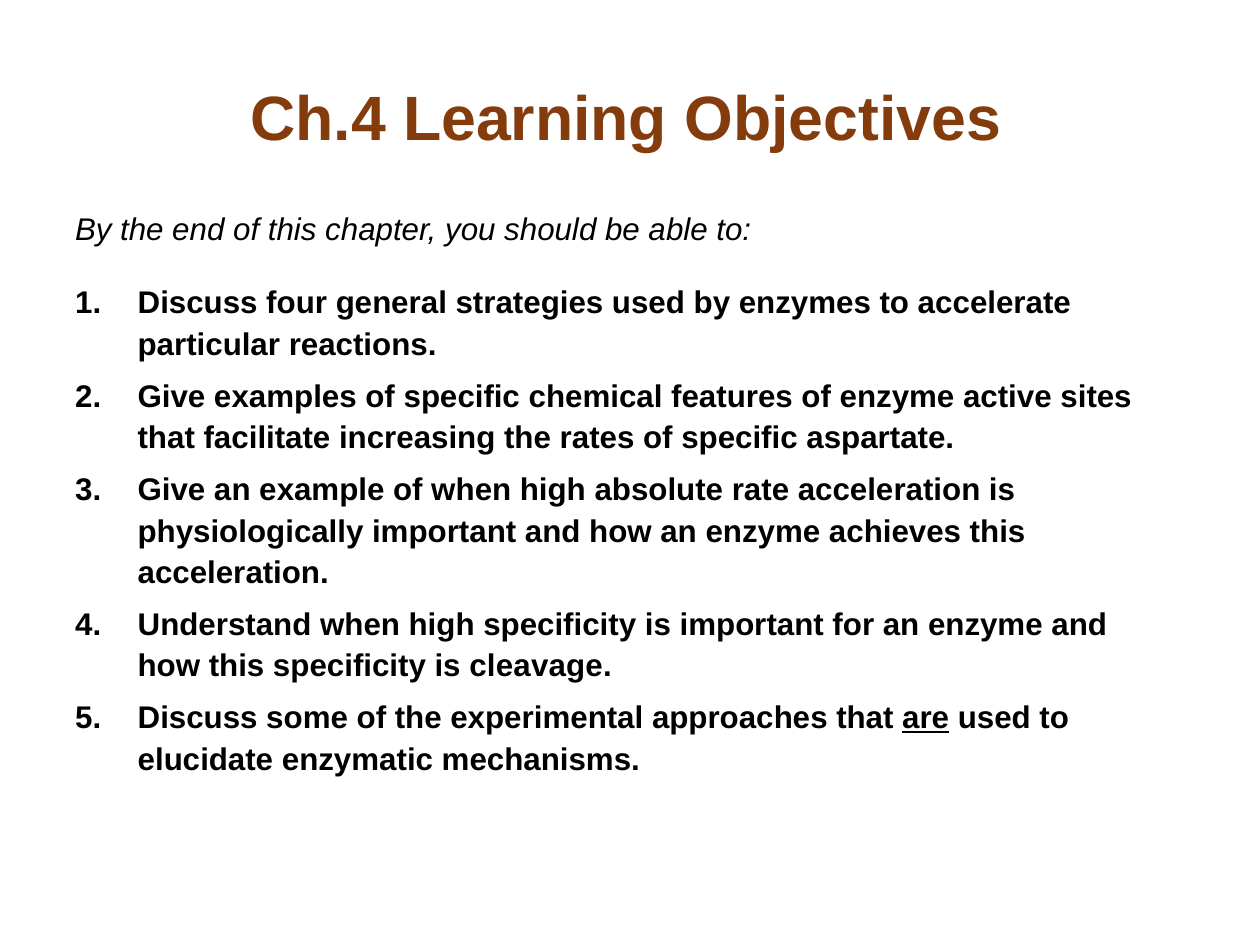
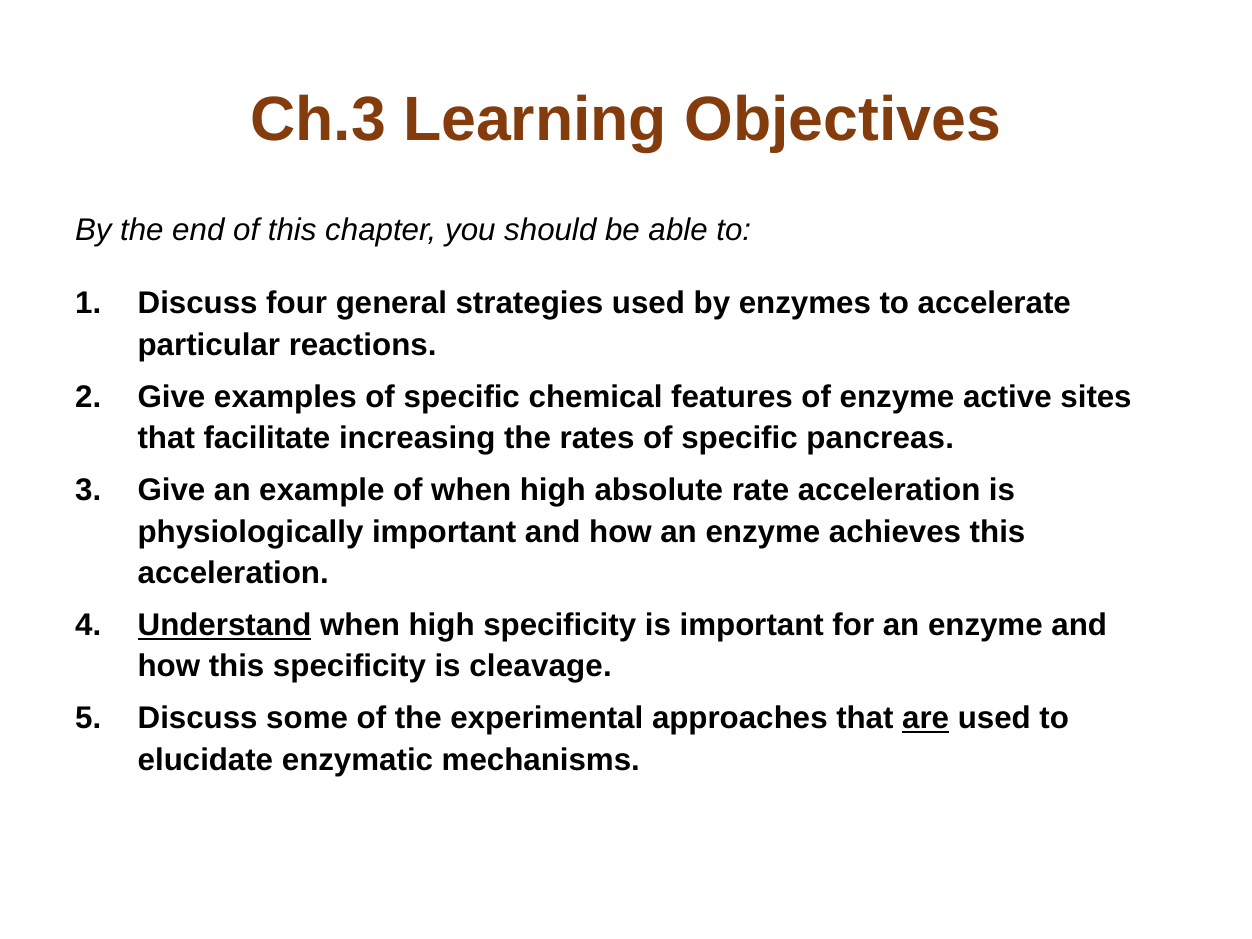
Ch.4: Ch.4 -> Ch.3 (318, 120)
aspartate: aspartate -> pancreas (880, 438)
Understand underline: none -> present (225, 625)
